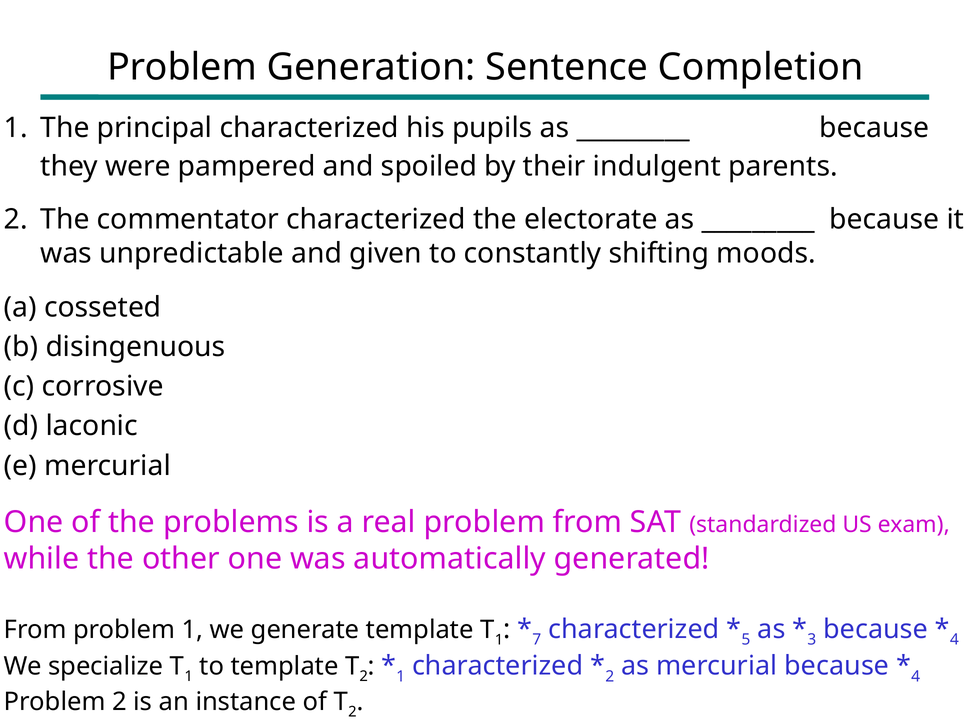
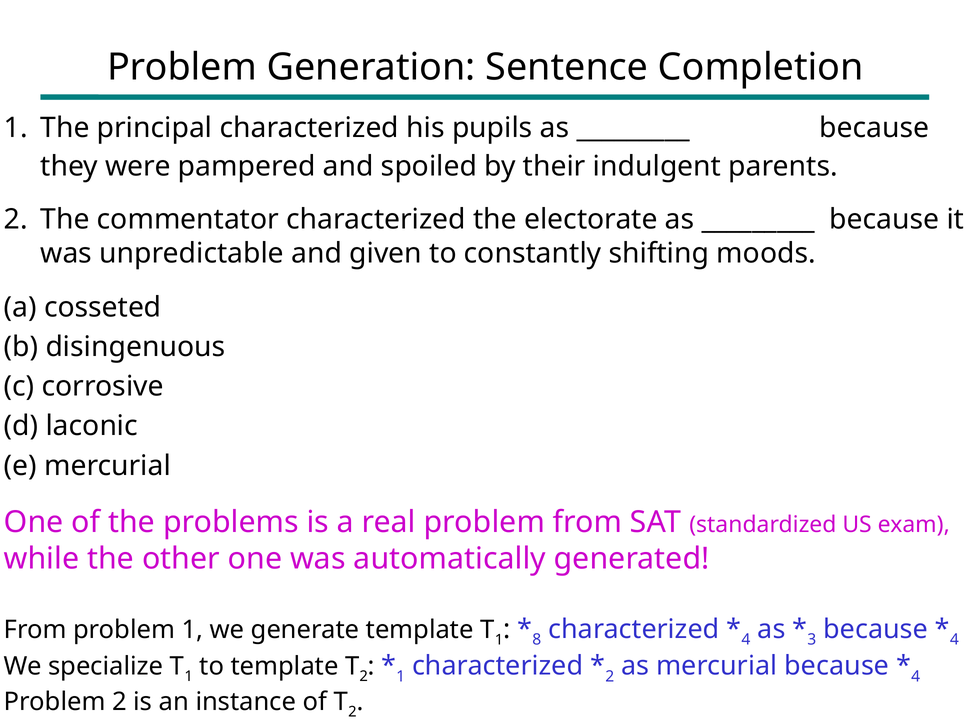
7: 7 -> 8 (537, 640)
5: 5 -> 4 (746, 640)
